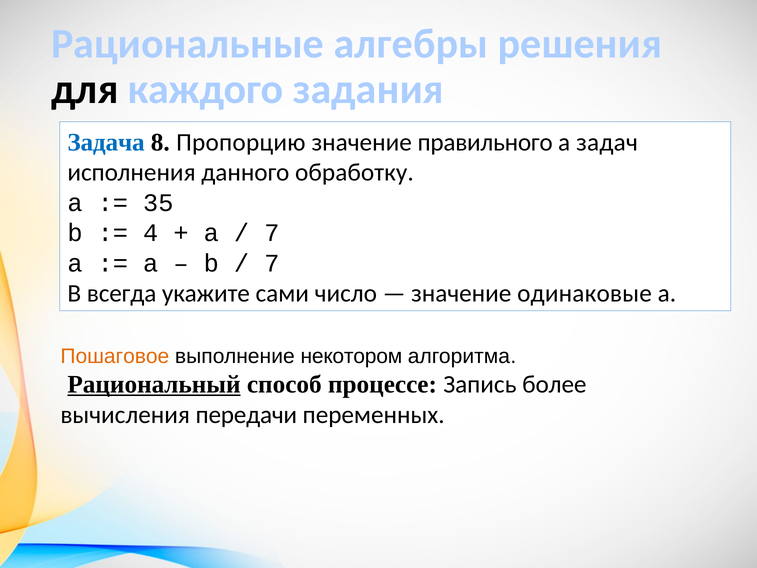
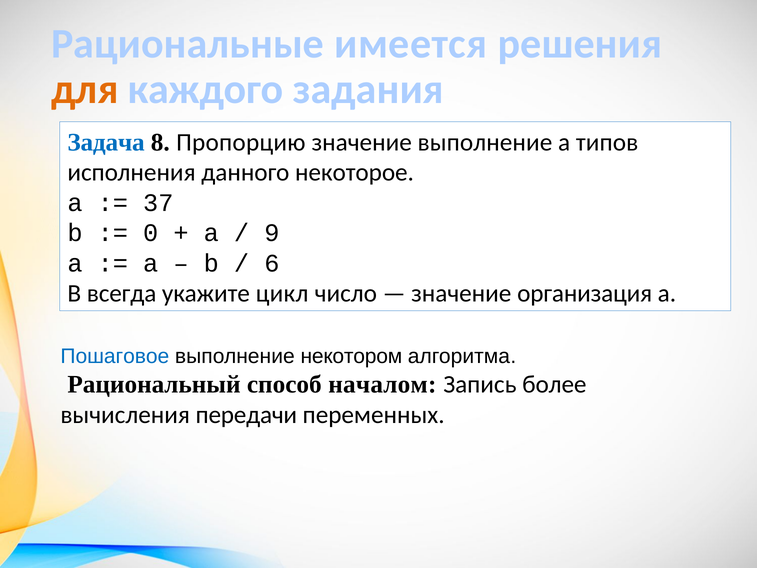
алгебры: алгебры -> имеется (411, 44)
для colour: black -> orange (85, 89)
значение правильного: правильного -> выполнение (485, 142)
задач: задач -> типов (607, 142)
обработку: обработку -> некоторое (355, 172)
35: 35 -> 37 (158, 203)
4: 4 -> 0 (151, 233)
7: 7 -> 9 (272, 233)
7: 7 -> 6 (272, 263)
сами: сами -> цикл (282, 294)
одинаковые: одинаковые -> организация (585, 294)
Пошаговое colour: orange -> blue (115, 356)
Рациональный underline: present -> none (154, 384)
процессе: процессе -> началом (382, 384)
